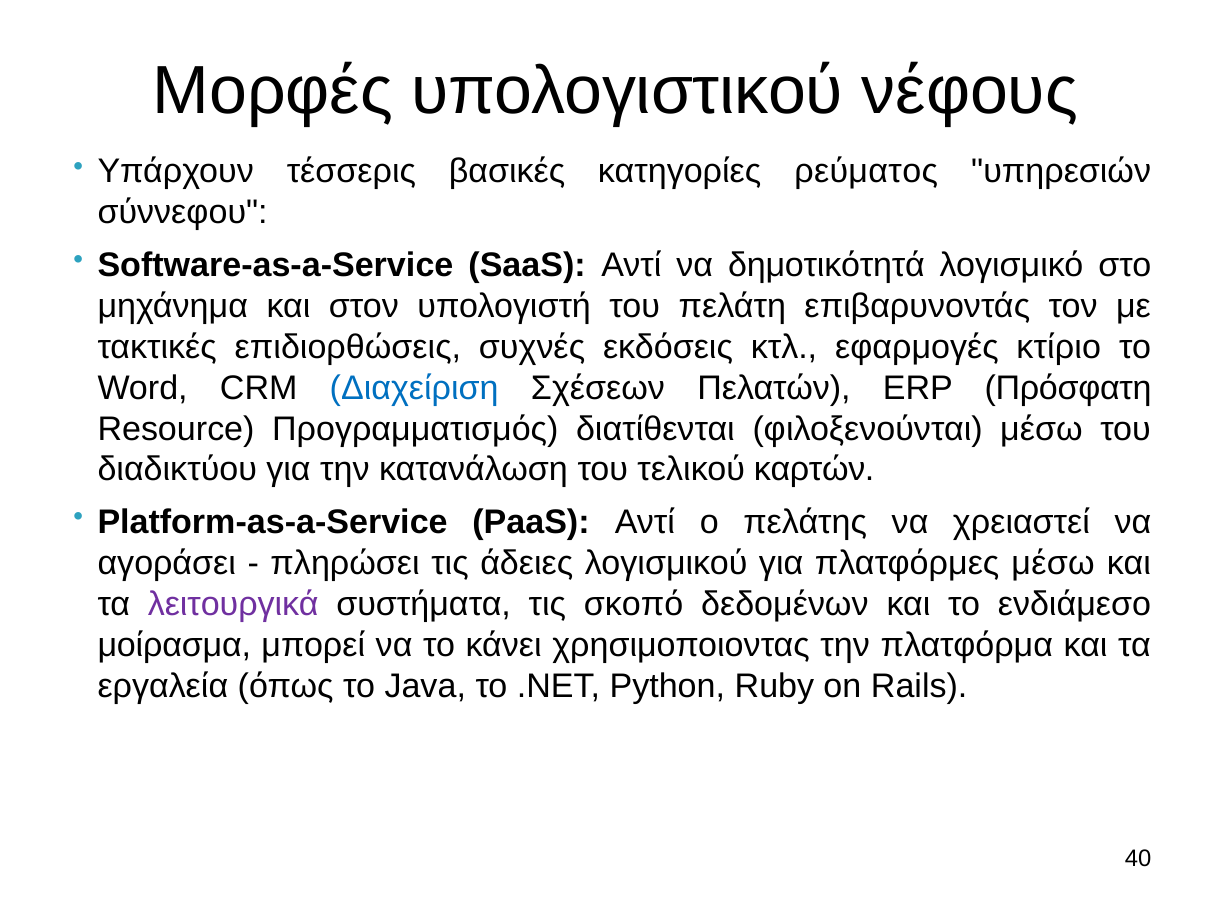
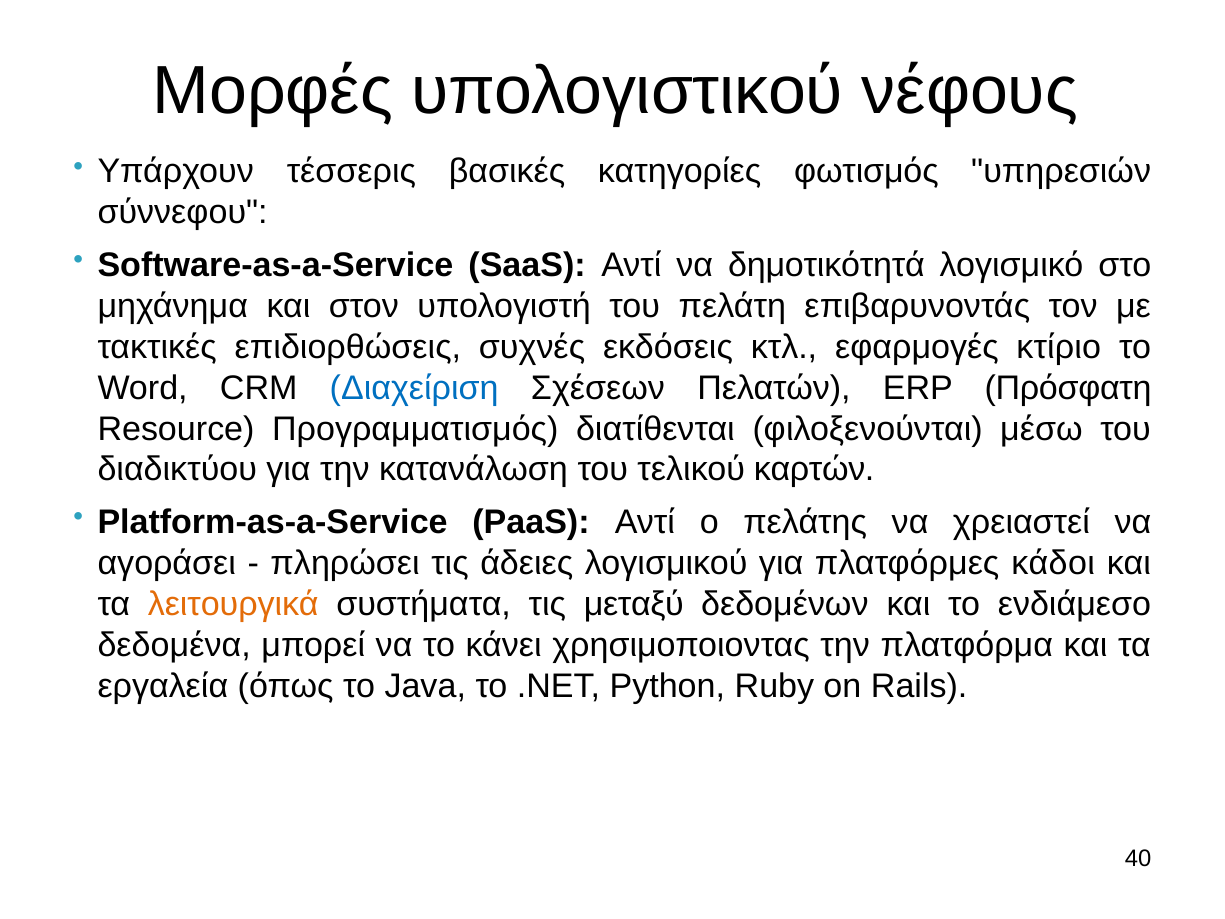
ρεύματος: ρεύματος -> φωτισμός (866, 172)
πλατφόρμες μέσω: μέσω -> κάδοι (1053, 563)
λειτουργικά colour: purple -> orange (233, 604)
σκοπό: σκοπό -> μεταξύ (634, 604)
μοίρασμα: μοίρασμα -> δεδομένα (174, 645)
